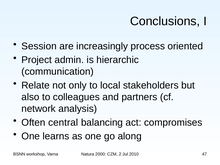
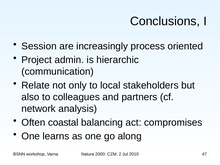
central: central -> coastal (63, 122)
